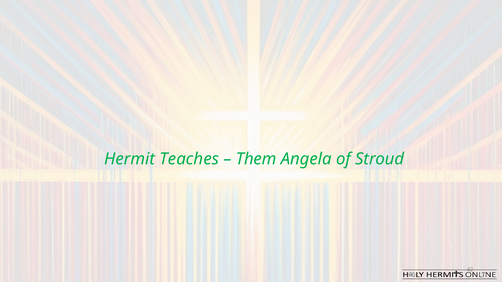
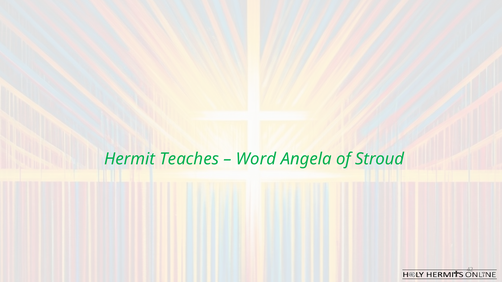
Them: Them -> Word (256, 159)
